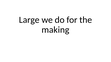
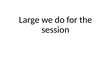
making: making -> session (55, 30)
